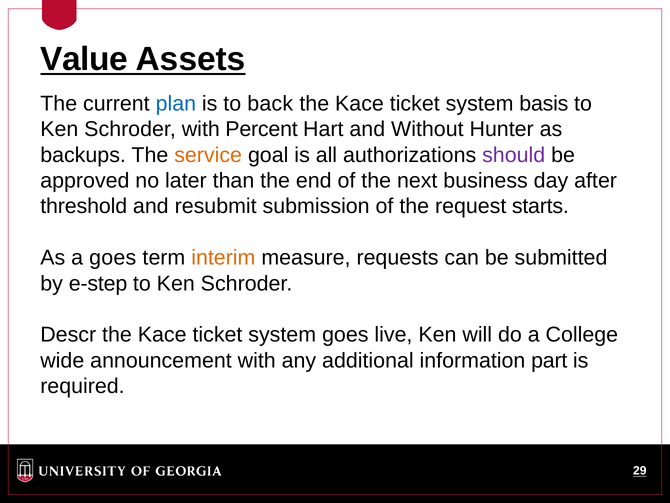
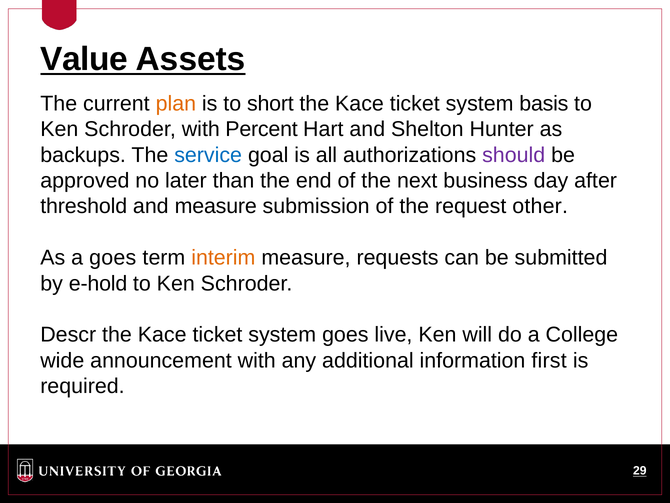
plan colour: blue -> orange (176, 104)
back: back -> short (270, 104)
Without: Without -> Shelton (427, 129)
service colour: orange -> blue (208, 155)
and resubmit: resubmit -> measure (216, 206)
starts: starts -> other (540, 206)
e-step: e-step -> e-hold (98, 283)
part: part -> first (549, 360)
